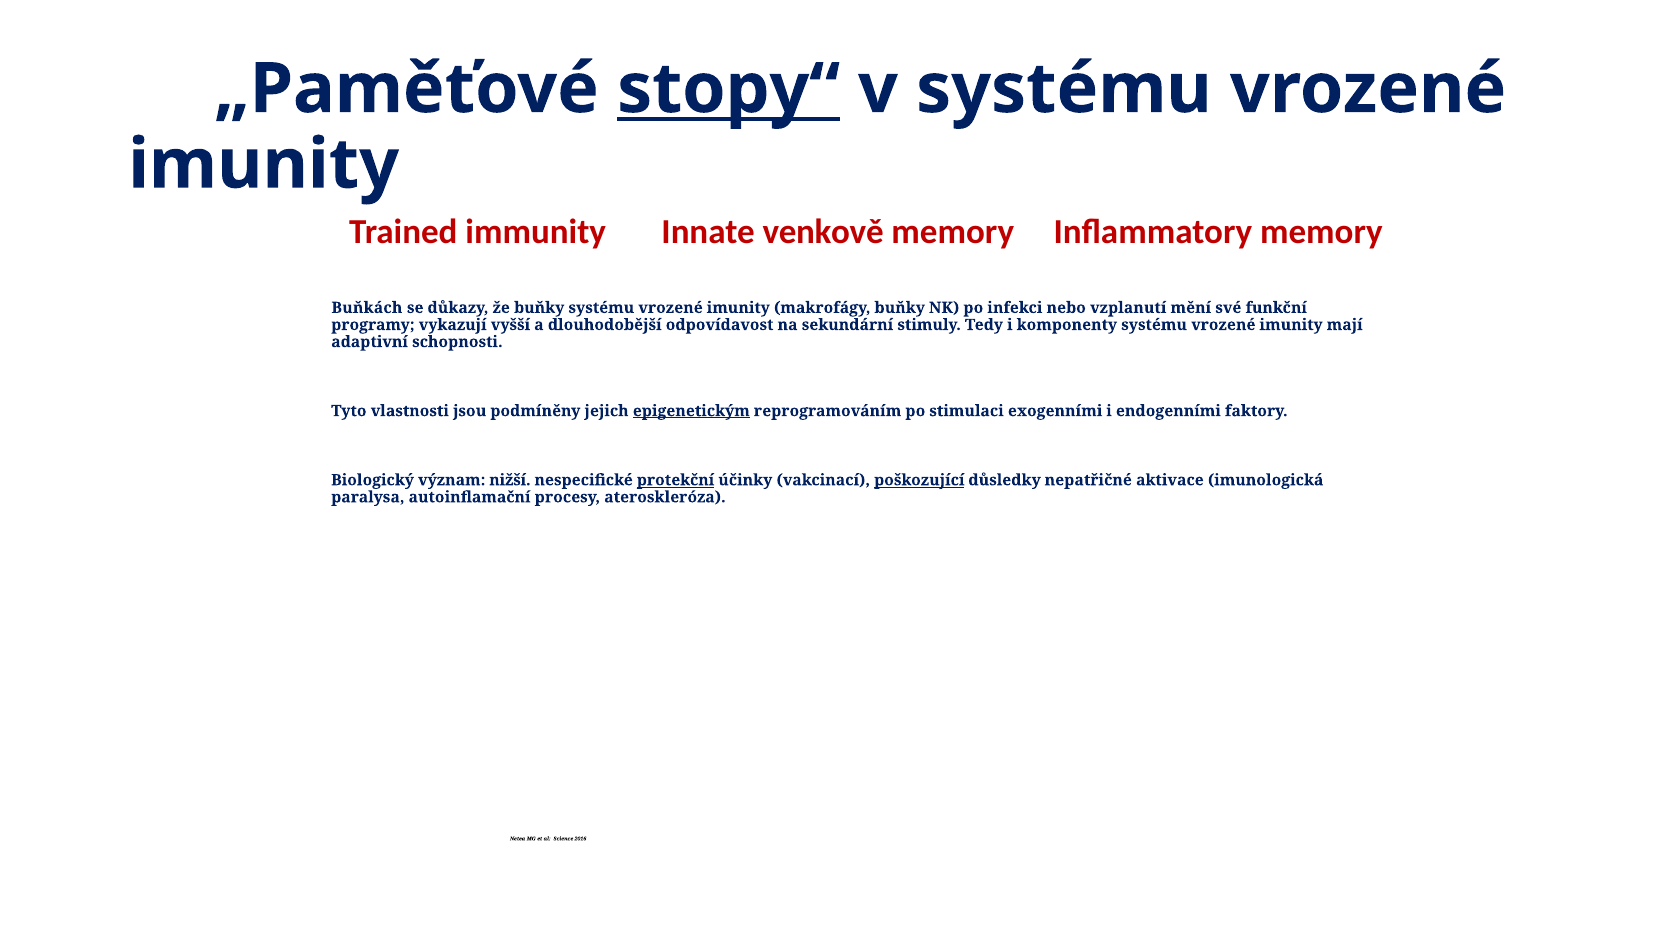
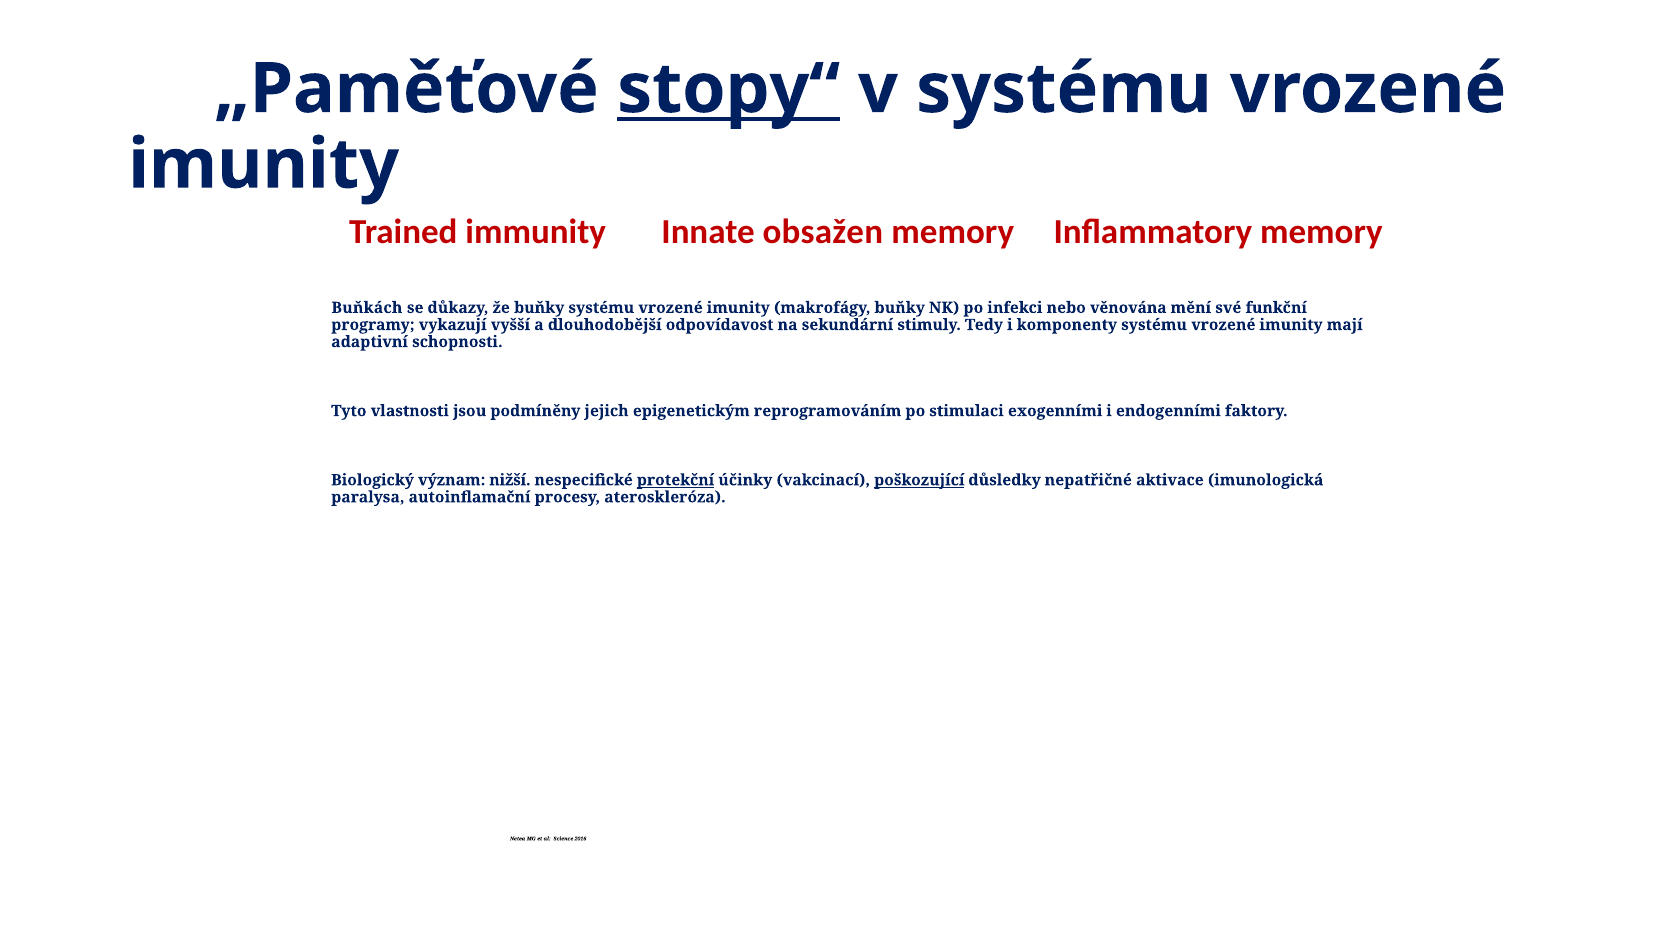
venkově: venkově -> obsažen (823, 232)
vzplanutí: vzplanutí -> věnována (1128, 308)
epigenetickým underline: present -> none (691, 411)
